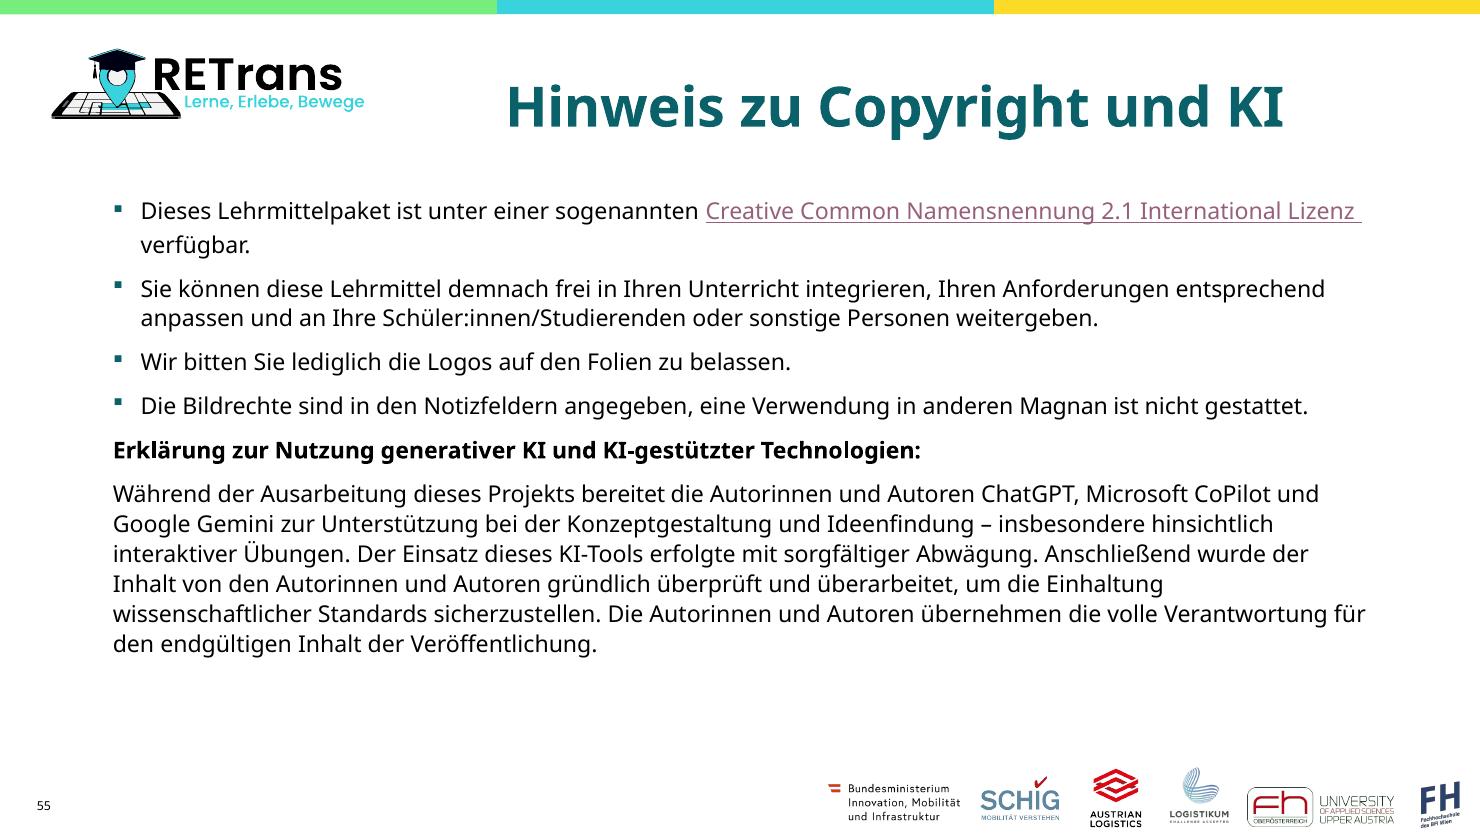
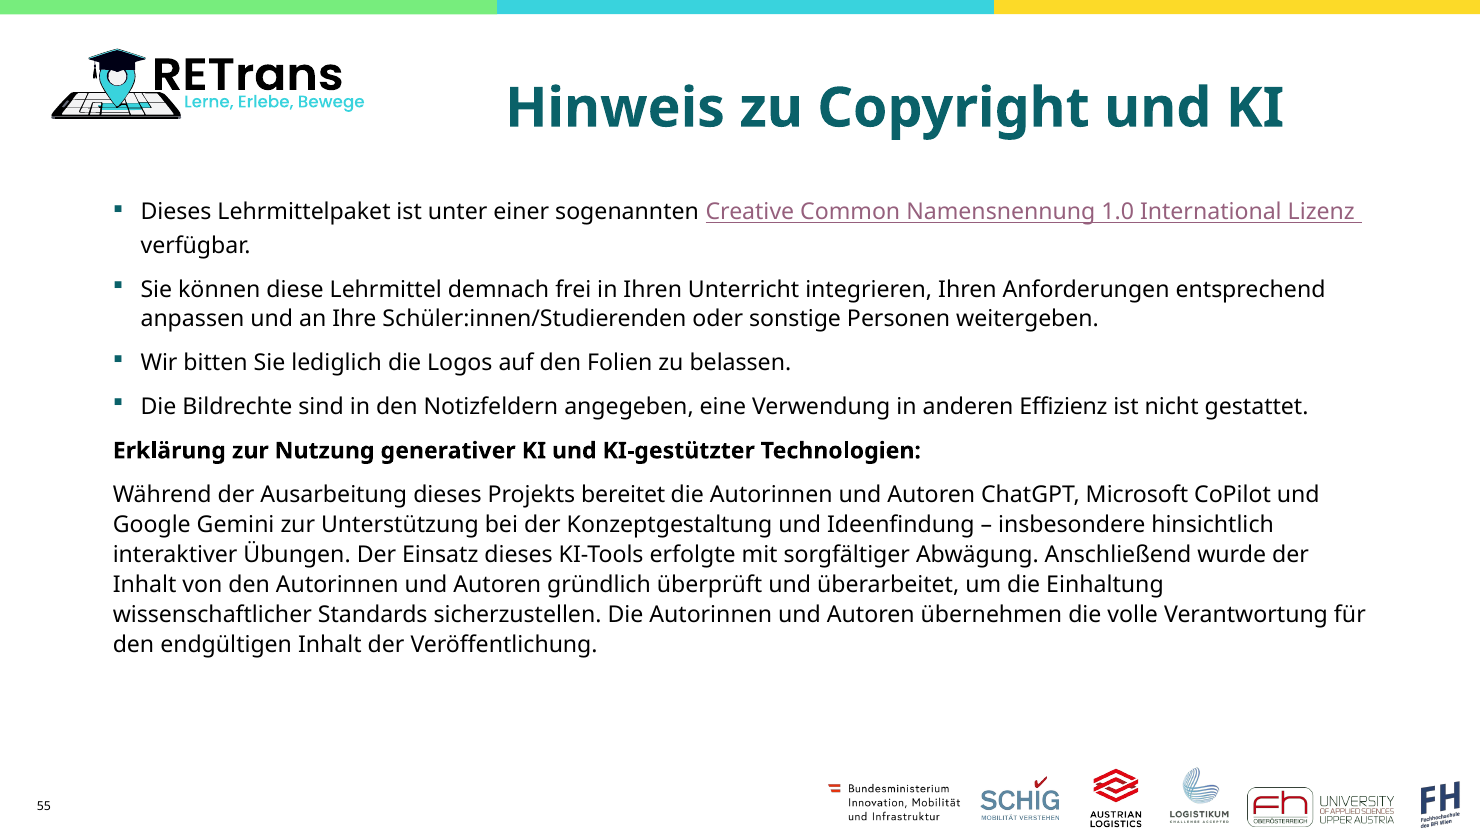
2.1: 2.1 -> 1.0 (1118, 212)
Magnan: Magnan -> Effizienz (1064, 407)
